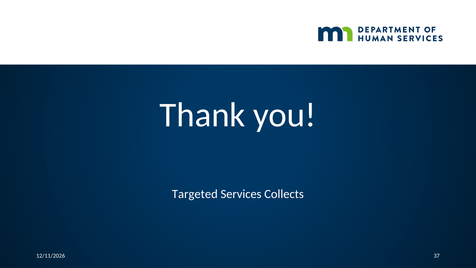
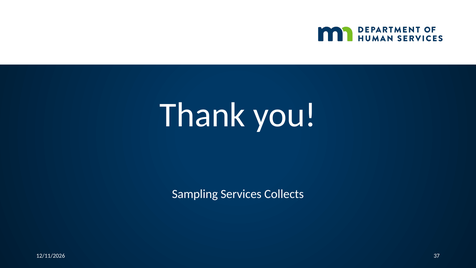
Targeted: Targeted -> Sampling (195, 194)
